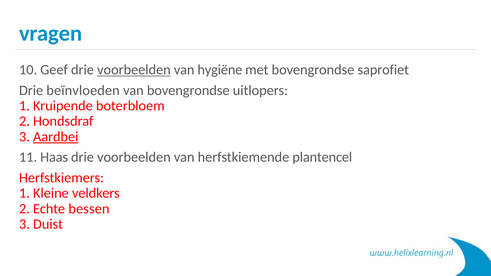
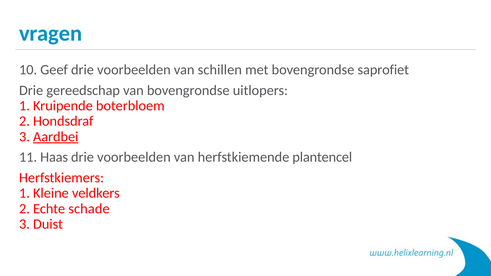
voorbeelden underline: present -> none (134, 70)
hygiëne: hygiëne -> schillen (220, 70)
beïnvloeden: beïnvloeden -> gereedschap (83, 90)
bessen: bessen -> schade (89, 209)
